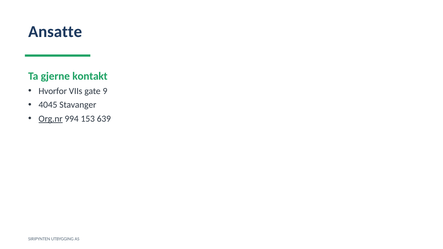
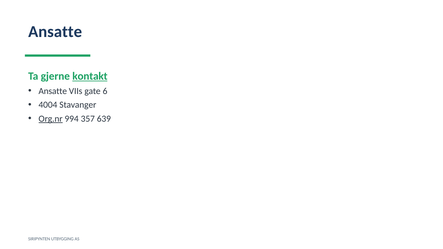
kontakt underline: none -> present (90, 76)
Hvorfor: Hvorfor -> Ansatte (53, 91)
9: 9 -> 6 (105, 91)
4045: 4045 -> 4004 (48, 105)
153: 153 -> 357 (88, 119)
